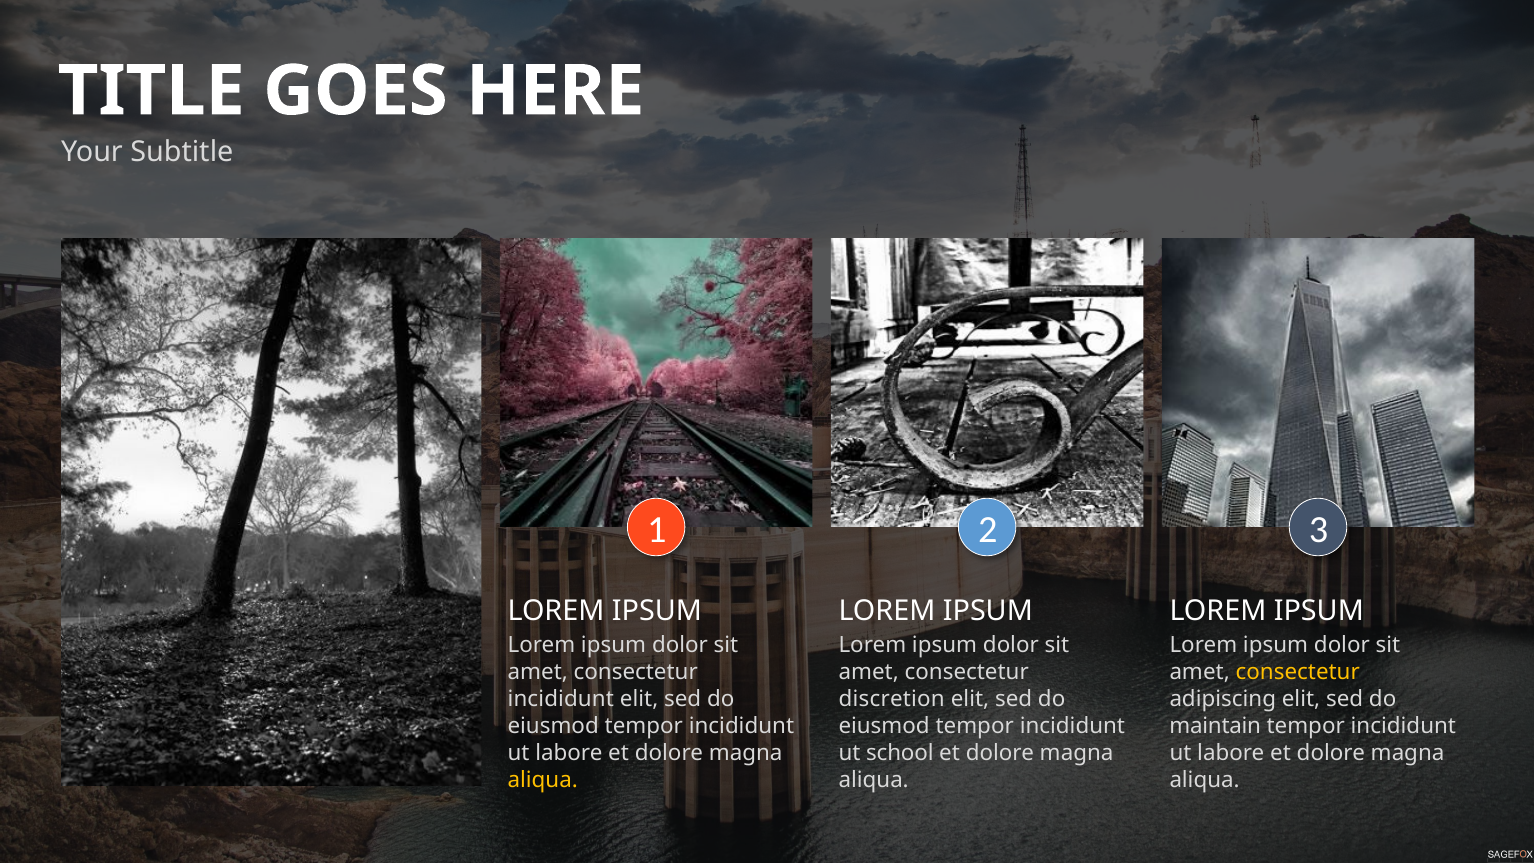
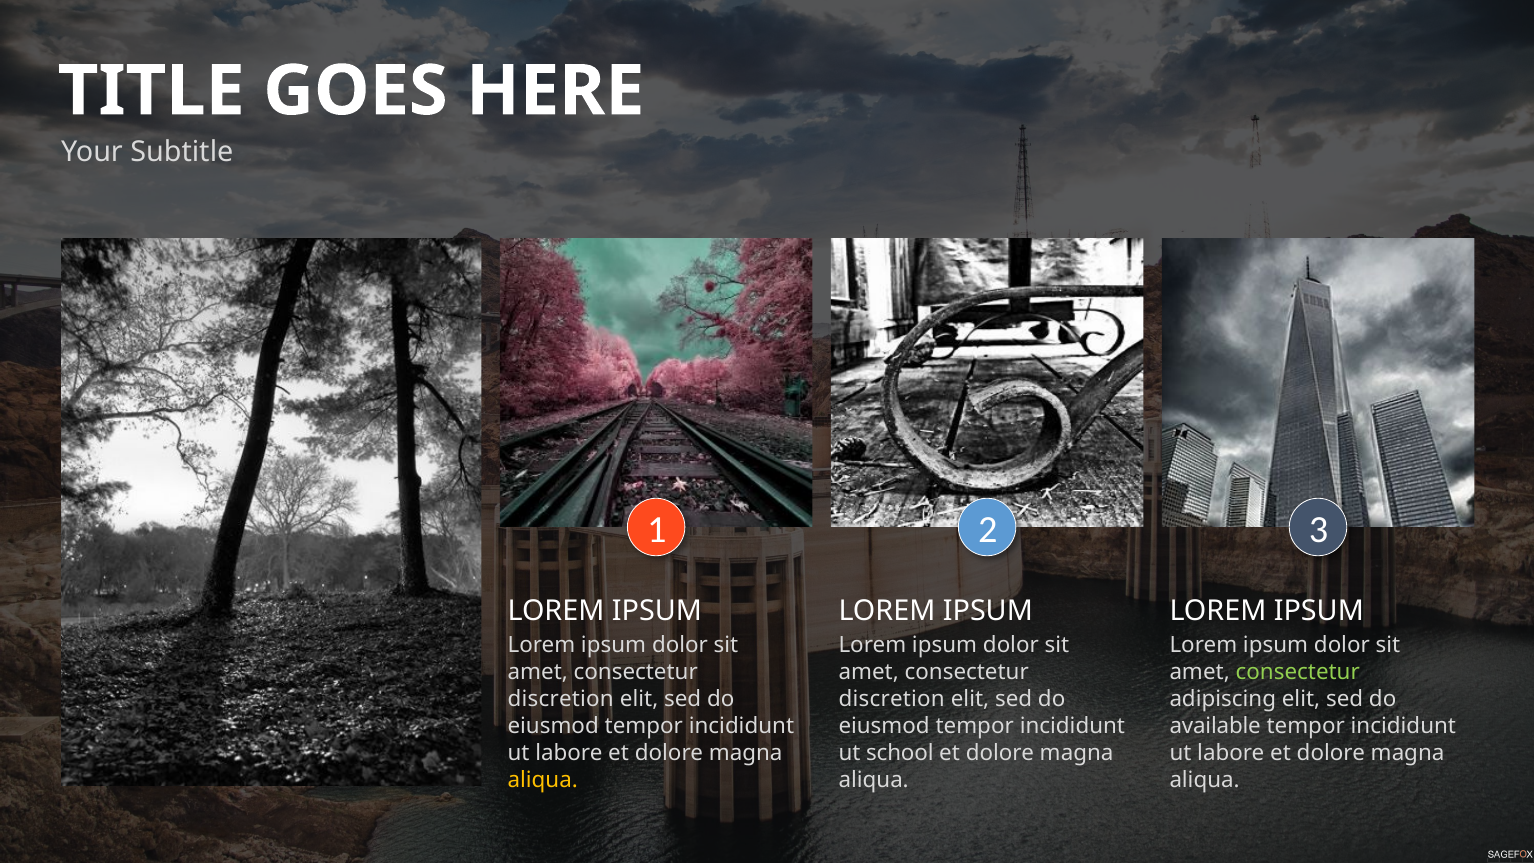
consectetur colour: yellow -> light green (1298, 672)
incididunt: incididunt -> discretion (561, 699)
maintain: maintain -> available (1215, 726)
